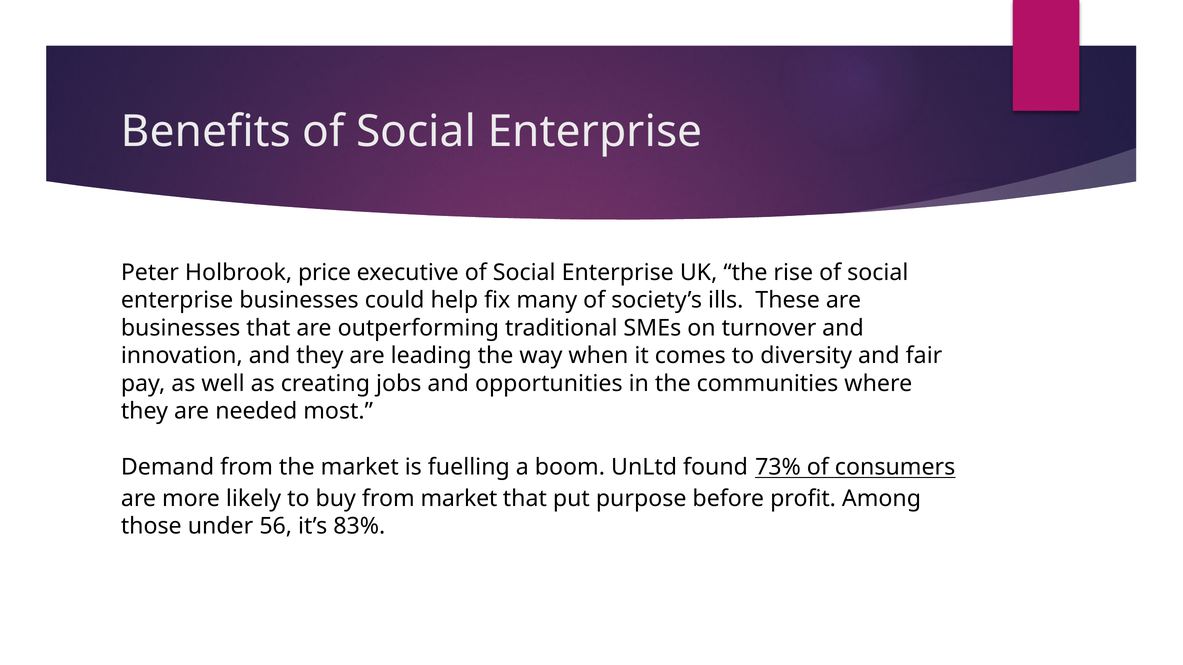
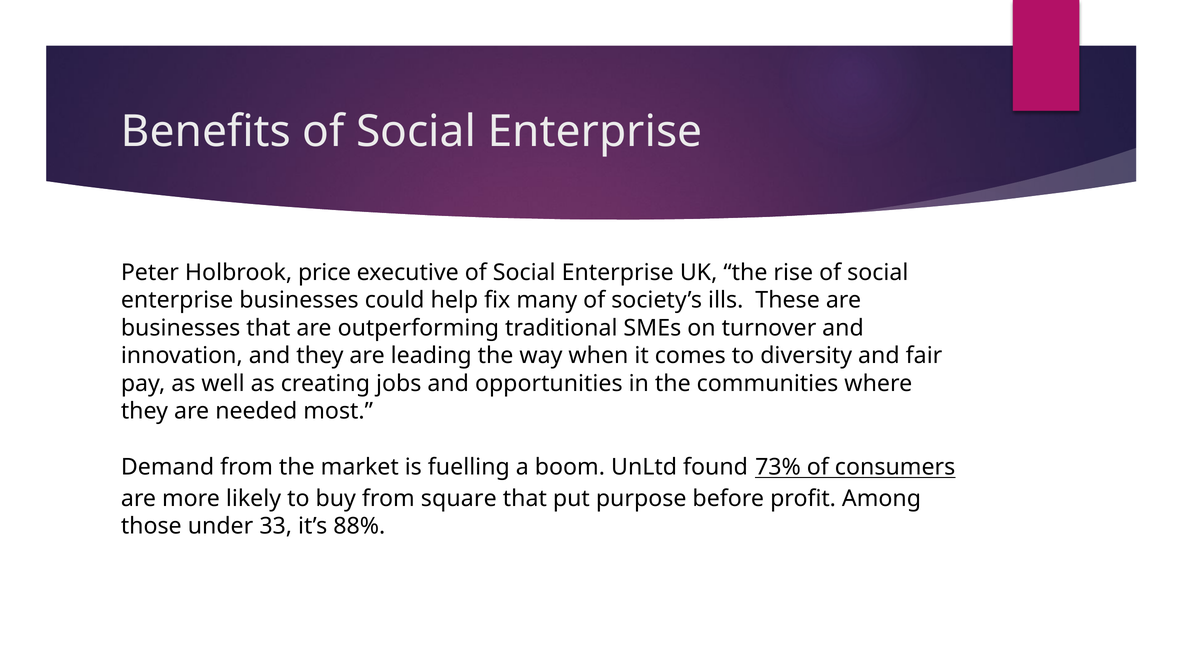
from market: market -> square (459, 499)
56: 56 -> 33 (276, 527)
83%: 83% -> 88% (359, 527)
